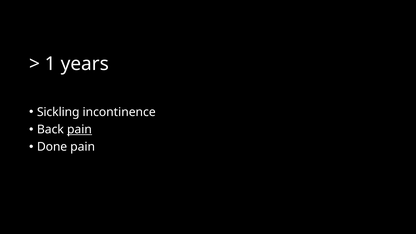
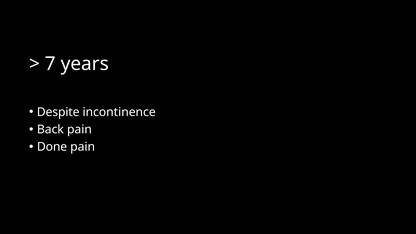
1: 1 -> 7 (50, 64)
Sickling: Sickling -> Despite (58, 112)
pain underline: present -> none (79, 129)
